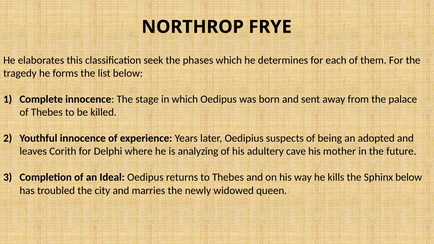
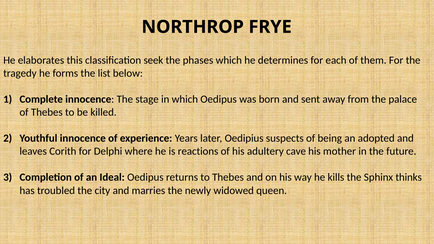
analyzing: analyzing -> reactions (198, 151)
Sphinx below: below -> thinks (409, 178)
